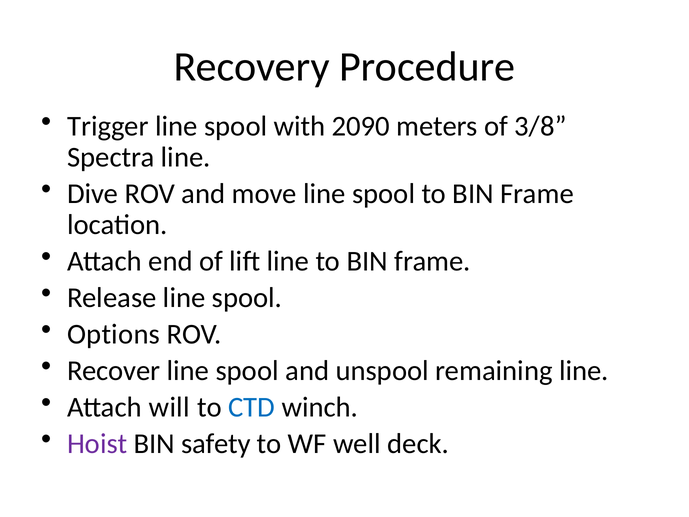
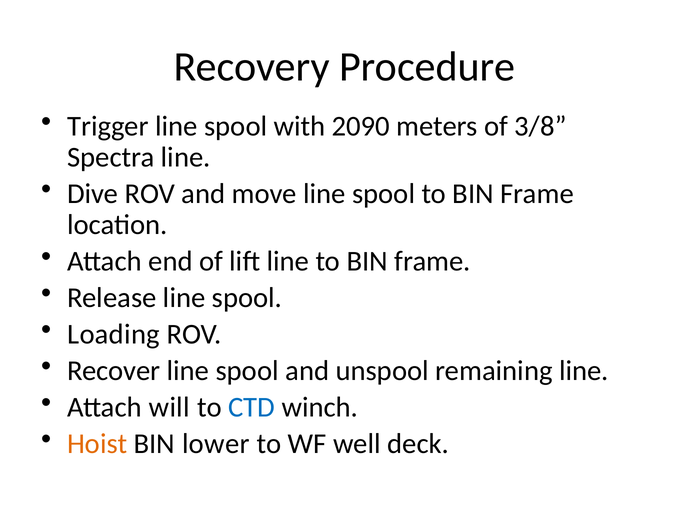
Options: Options -> Loading (114, 334)
Hoist colour: purple -> orange (97, 444)
safety: safety -> lower (216, 444)
